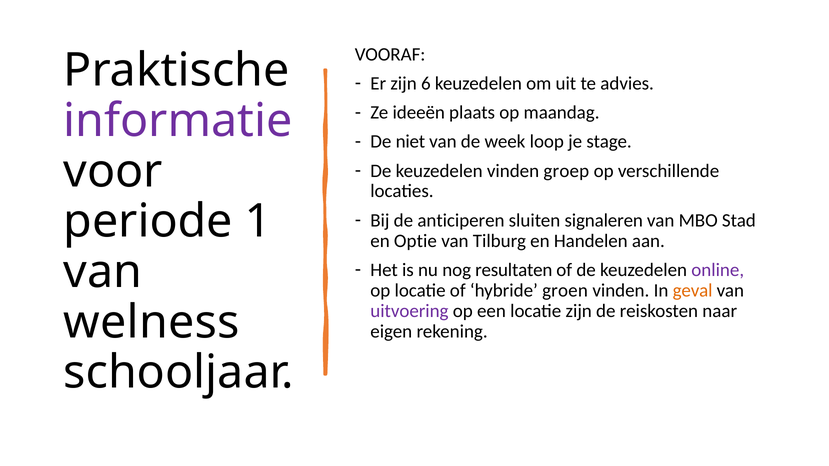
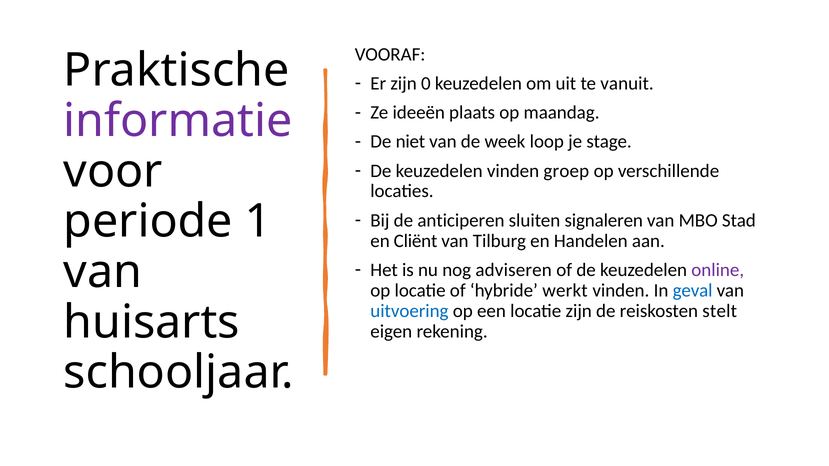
6: 6 -> 0 (426, 83)
advies: advies -> vanuit (627, 83)
Optie: Optie -> Cliënt (416, 241)
resultaten: resultaten -> adviseren (514, 270)
groen: groen -> werkt (565, 291)
geval colour: orange -> blue (693, 291)
uitvoering colour: purple -> blue (409, 311)
naar: naar -> stelt (720, 311)
welness: welness -> huisarts (152, 322)
